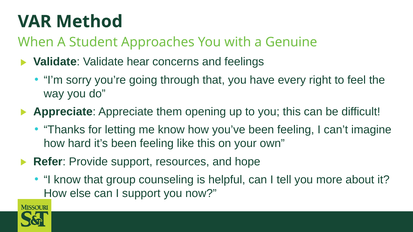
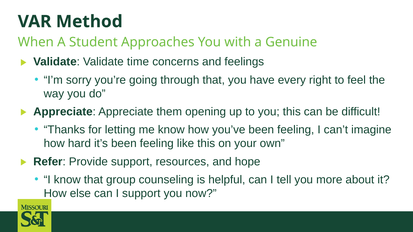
hear: hear -> time (138, 62)
